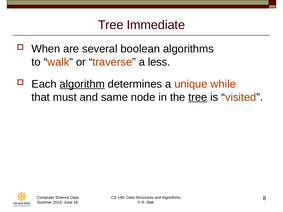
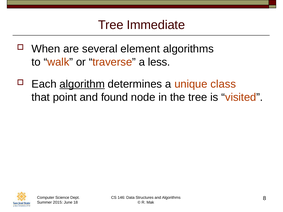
boolean: boolean -> element (140, 49)
while: while -> class (223, 84)
must: must -> point (65, 97)
same: same -> found (115, 97)
tree underline: present -> none (198, 97)
